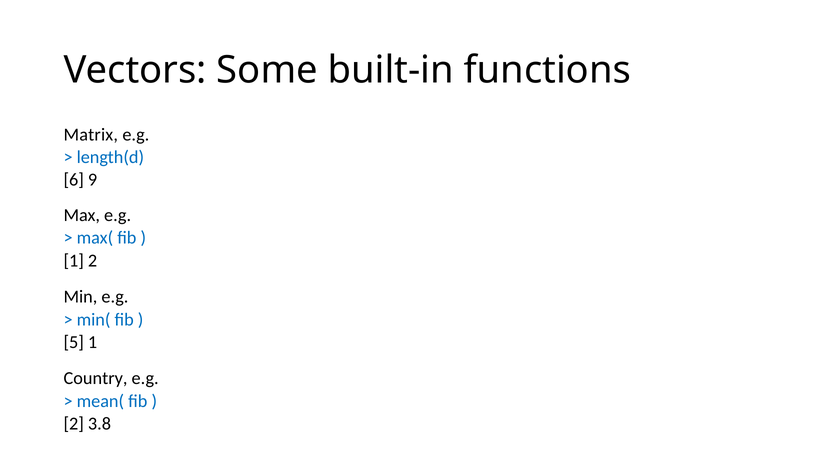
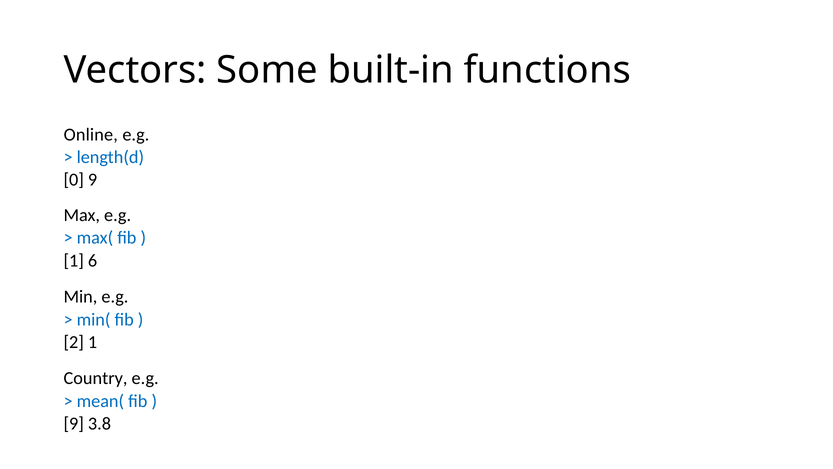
Matrix: Matrix -> Online (91, 134)
6: 6 -> 0 (74, 180)
1 2: 2 -> 6 (93, 260)
5: 5 -> 2 (74, 342)
2: 2 -> 9 (74, 423)
